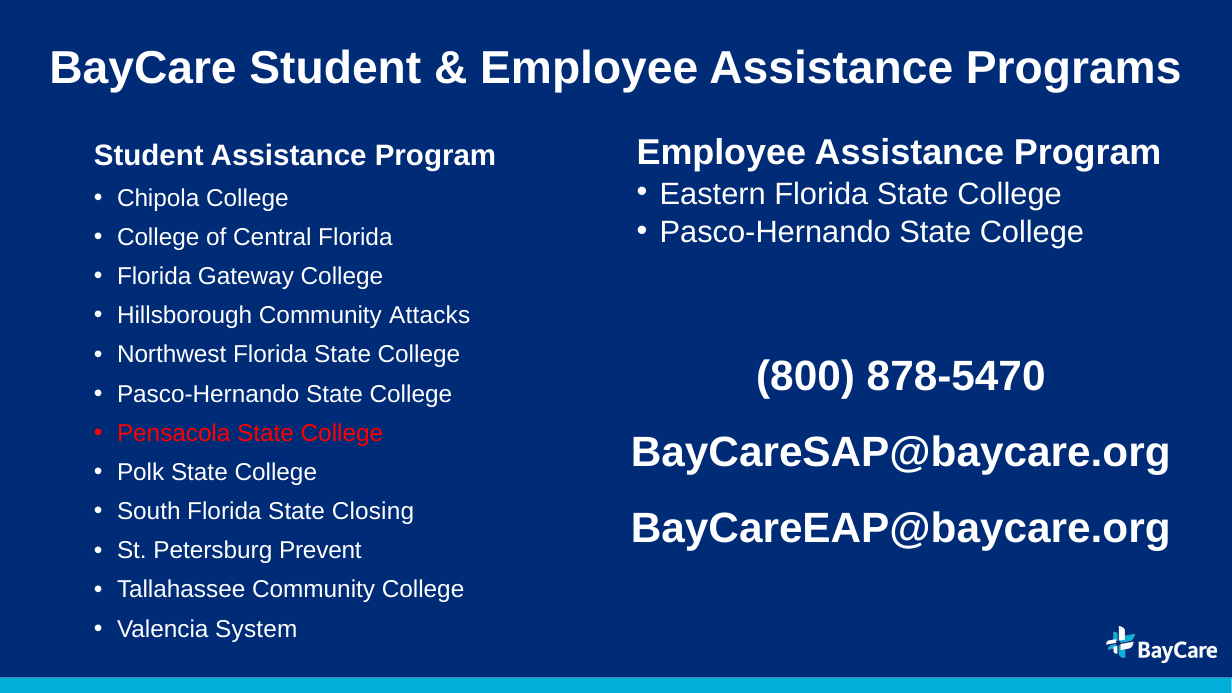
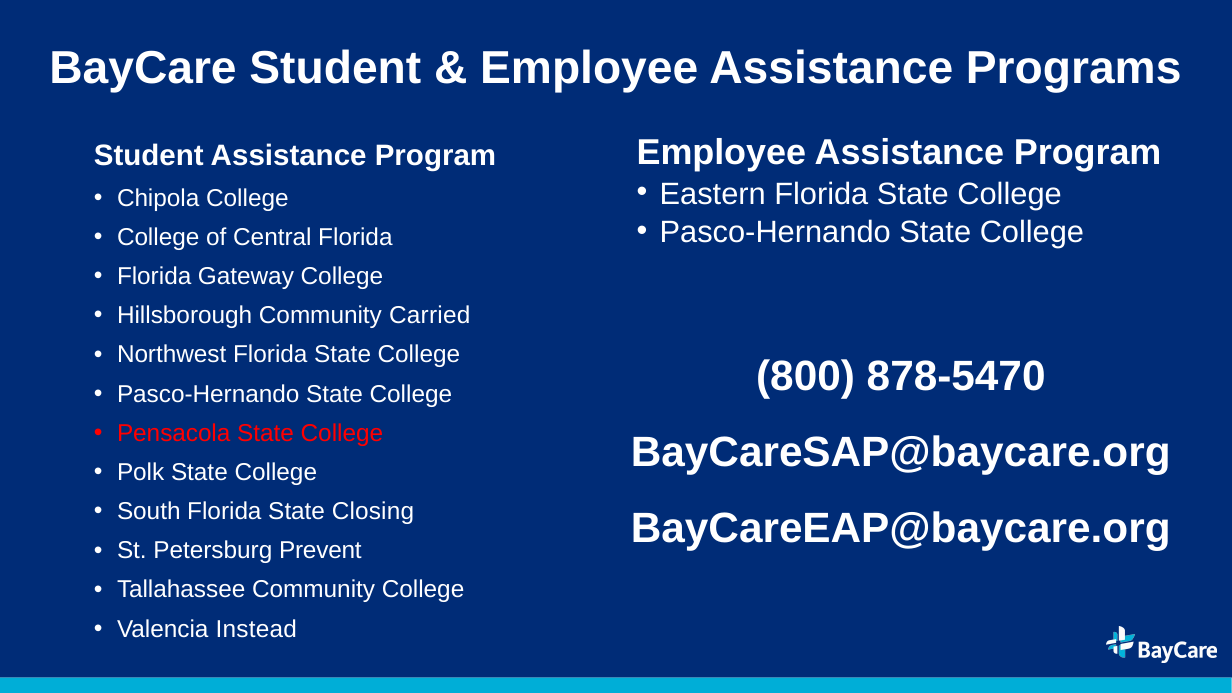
Attacks: Attacks -> Carried (430, 316)
System: System -> Instead (256, 629)
